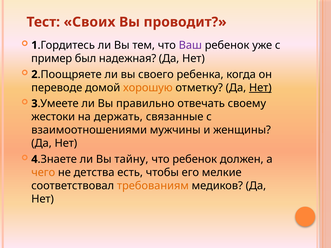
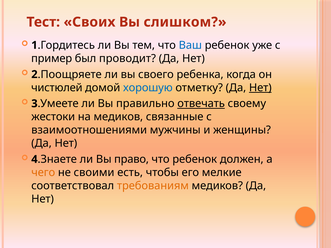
проводит: проводит -> слишком (185, 22)
Ваш colour: purple -> blue (190, 45)
надежная: надежная -> проводит (127, 58)
переводе: переводе -> чистюлей (57, 88)
хорошую colour: orange -> blue (148, 88)
отвечать underline: none -> present (201, 104)
на держать: держать -> медиков (118, 117)
тайну: тайну -> право (132, 159)
детства: детства -> своими (94, 173)
